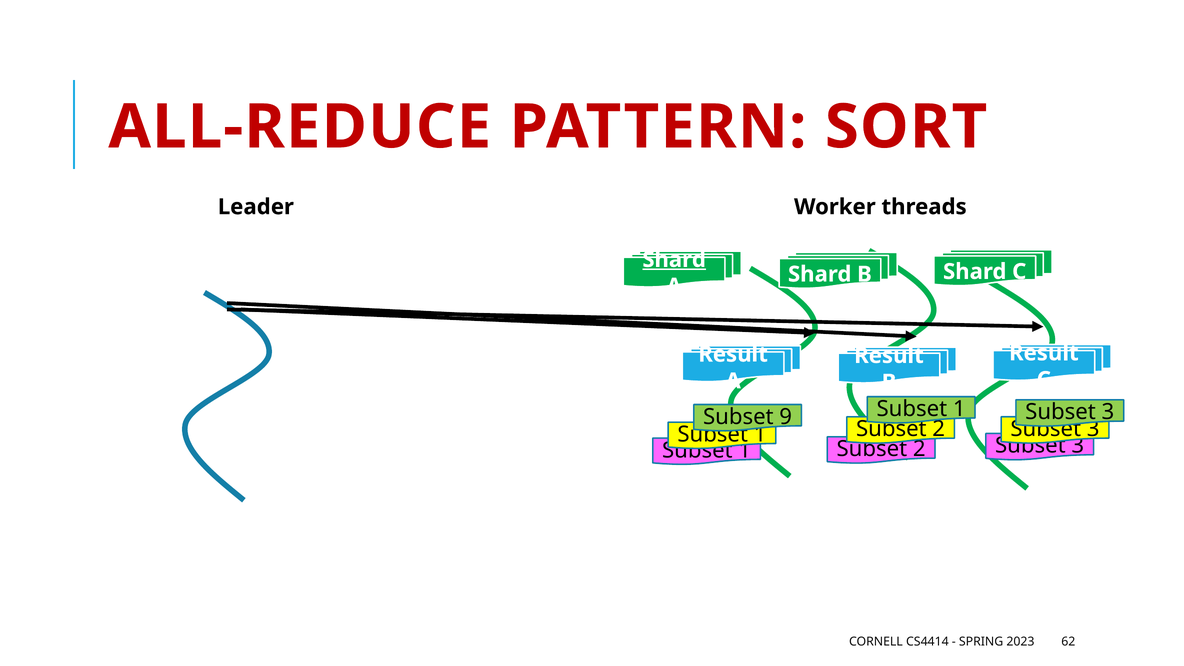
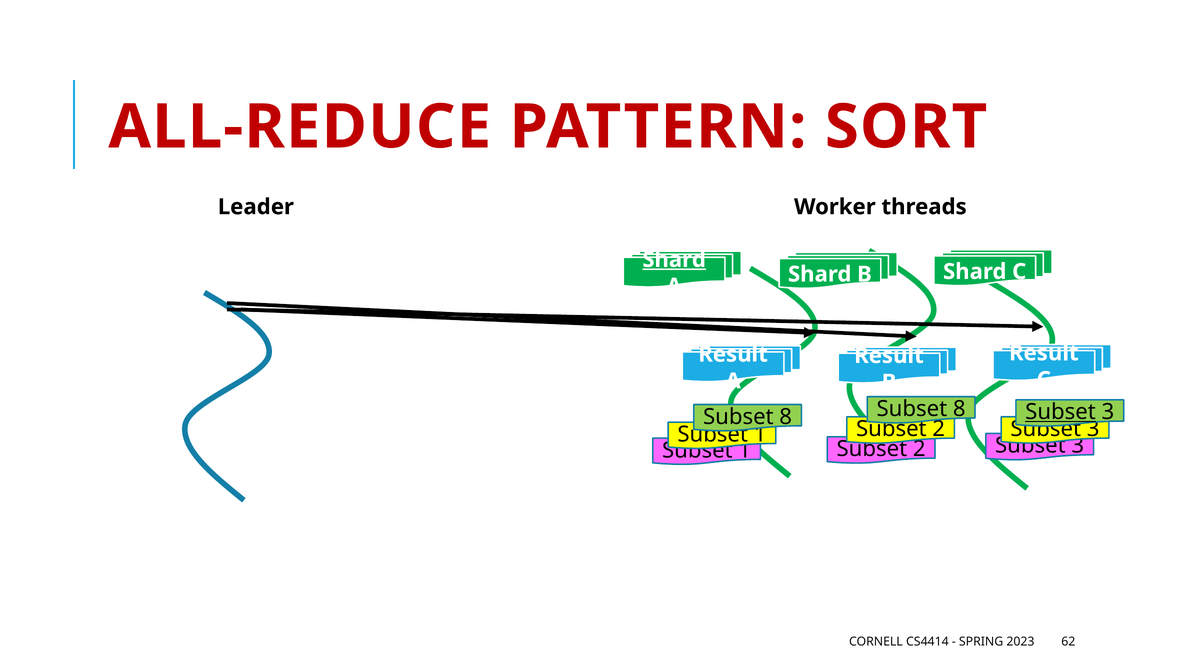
1: 1 -> 8 (959, 409)
Subset underline: none -> present (1061, 412)
9: 9 -> 8 (786, 417)
